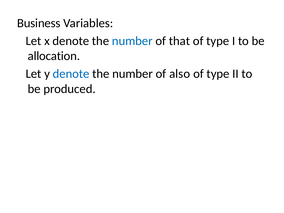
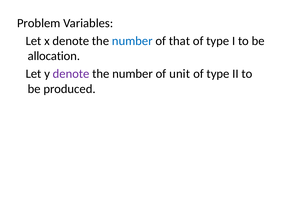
Business: Business -> Problem (39, 23)
denote colour: blue -> purple (71, 74)
also: also -> unit (180, 74)
